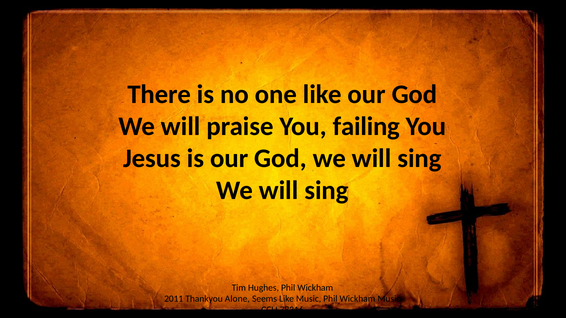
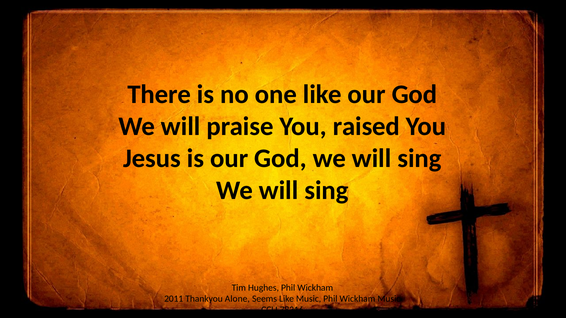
failing: failing -> raised (366, 126)
